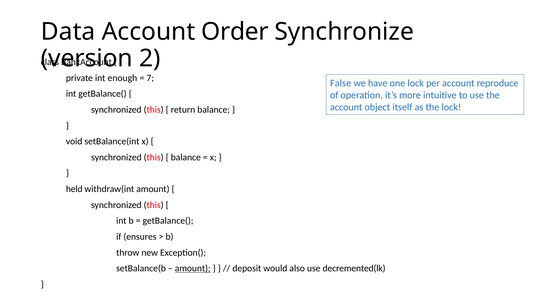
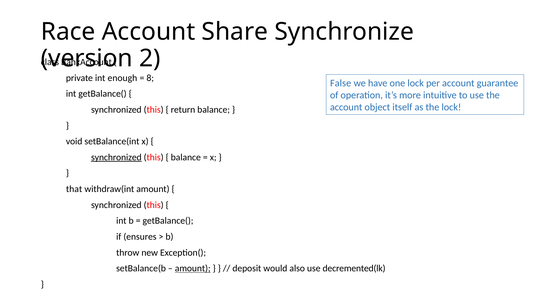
Data: Data -> Race (68, 32)
Order: Order -> Share (235, 32)
7: 7 -> 8 (150, 78)
reproduce: reproduce -> guarantee (498, 83)
synchronized underline: none -> present (116, 157)
held: held -> that (74, 189)
